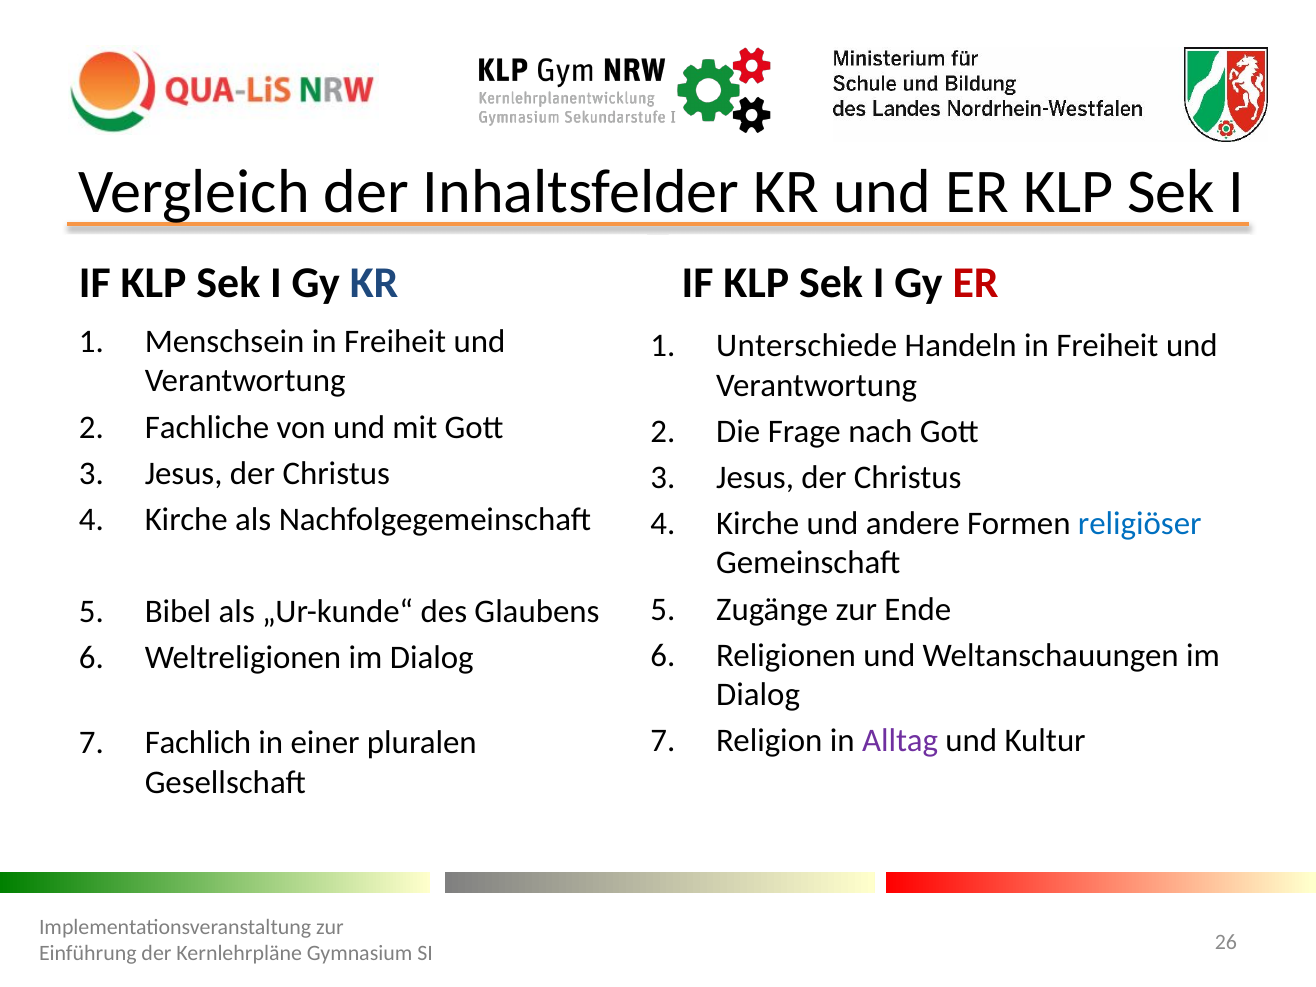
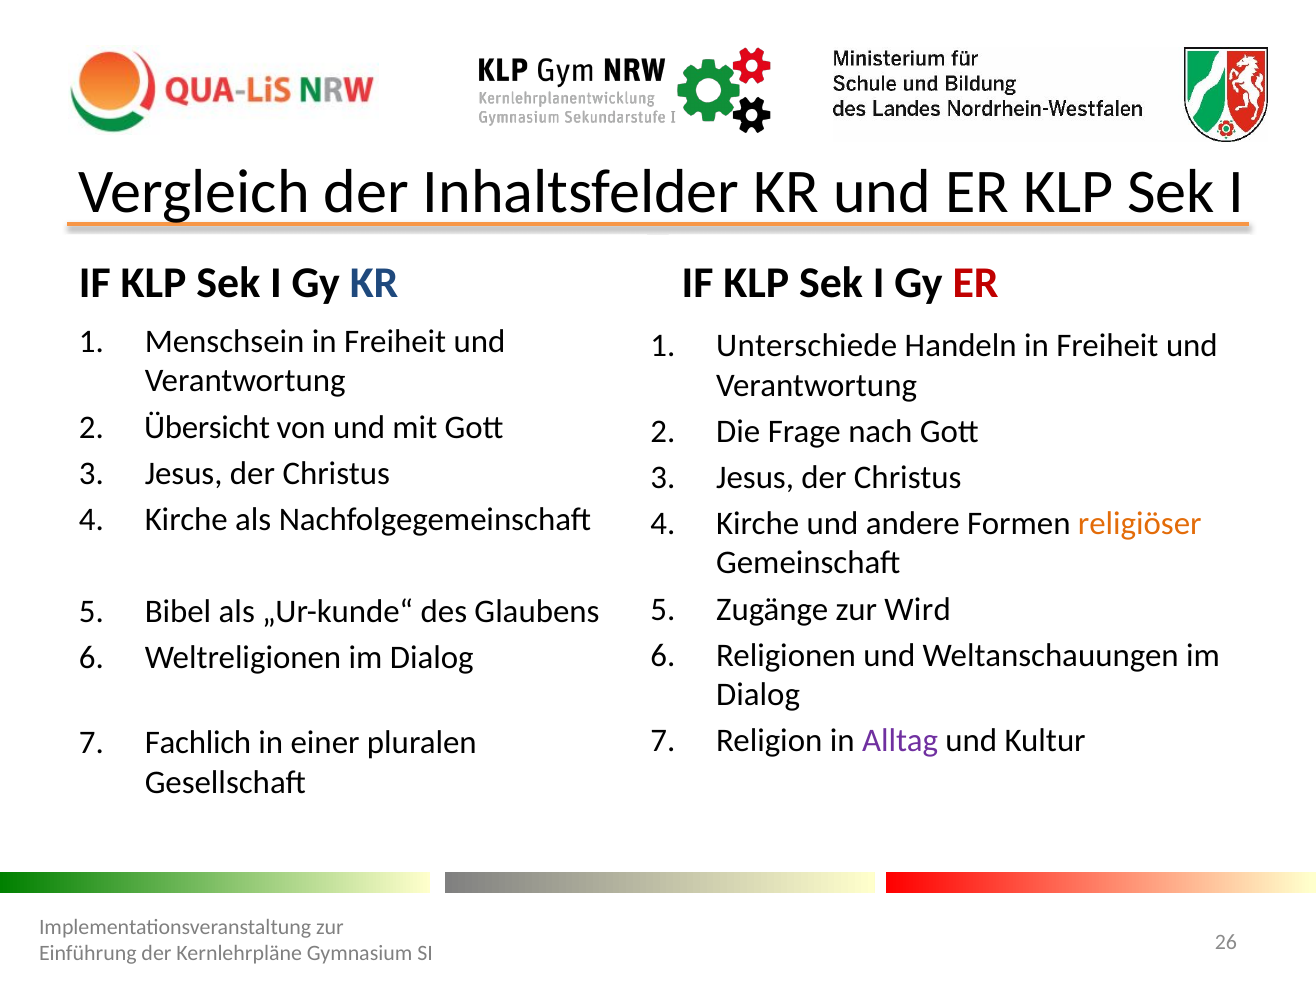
Fachliche: Fachliche -> Übersicht (207, 427)
religiöser colour: blue -> orange (1140, 524)
Ende: Ende -> Wird (918, 609)
